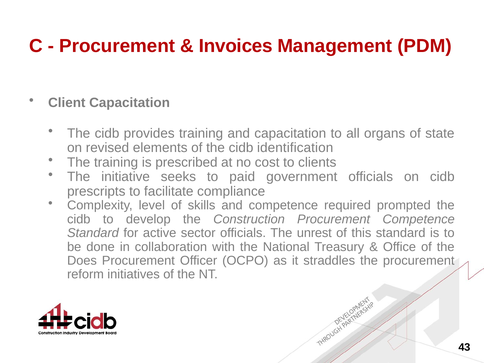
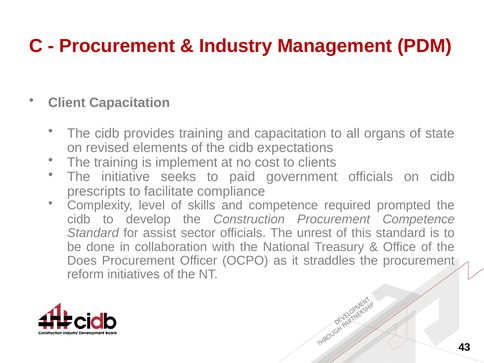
Invoices: Invoices -> Industry (236, 46)
identification: identification -> expectations (295, 148)
prescribed: prescribed -> implement (186, 162)
active: active -> assist (160, 233)
